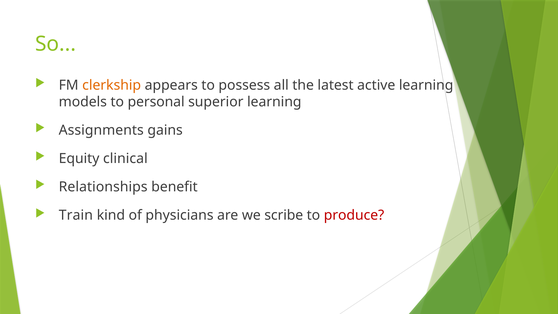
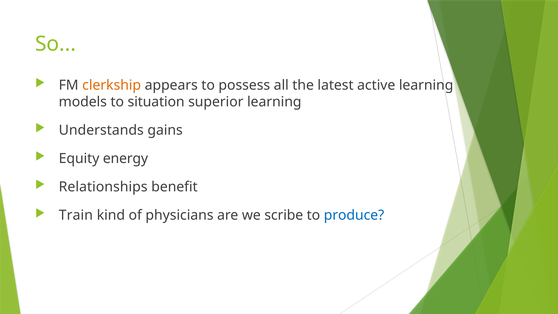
personal: personal -> situation (156, 102)
Assignments: Assignments -> Understands (101, 130)
clinical: clinical -> energy (125, 159)
produce colour: red -> blue (354, 215)
